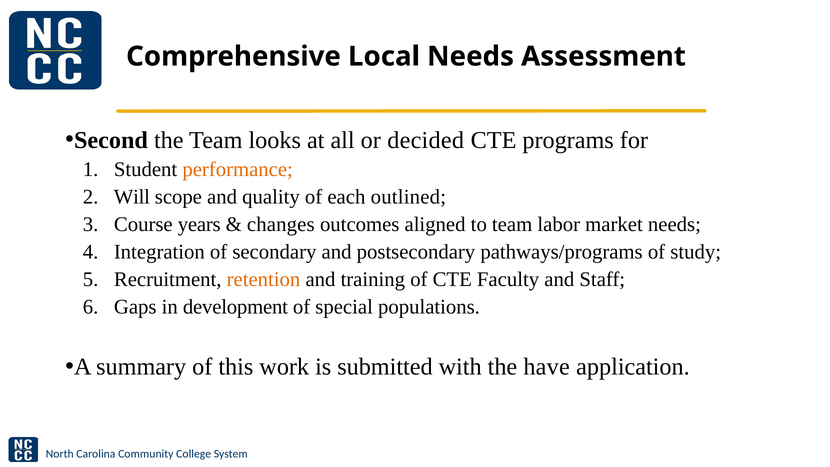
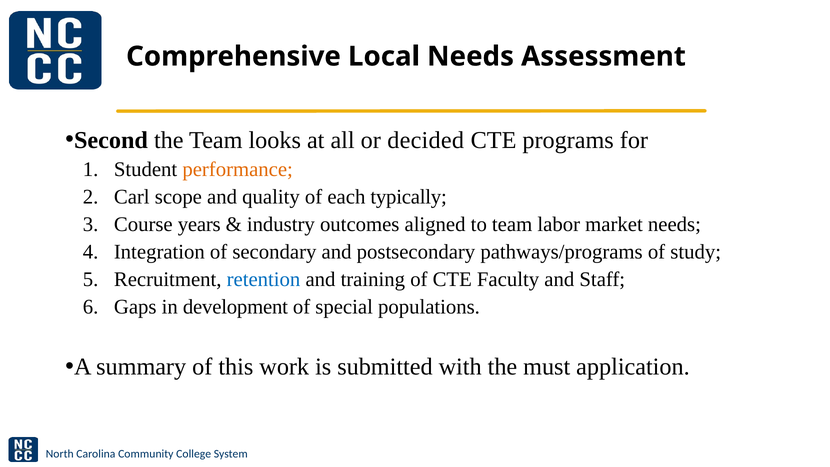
Will: Will -> Carl (132, 197)
outlined: outlined -> typically (409, 197)
changes: changes -> industry (281, 225)
retention colour: orange -> blue (264, 280)
have: have -> must (547, 367)
